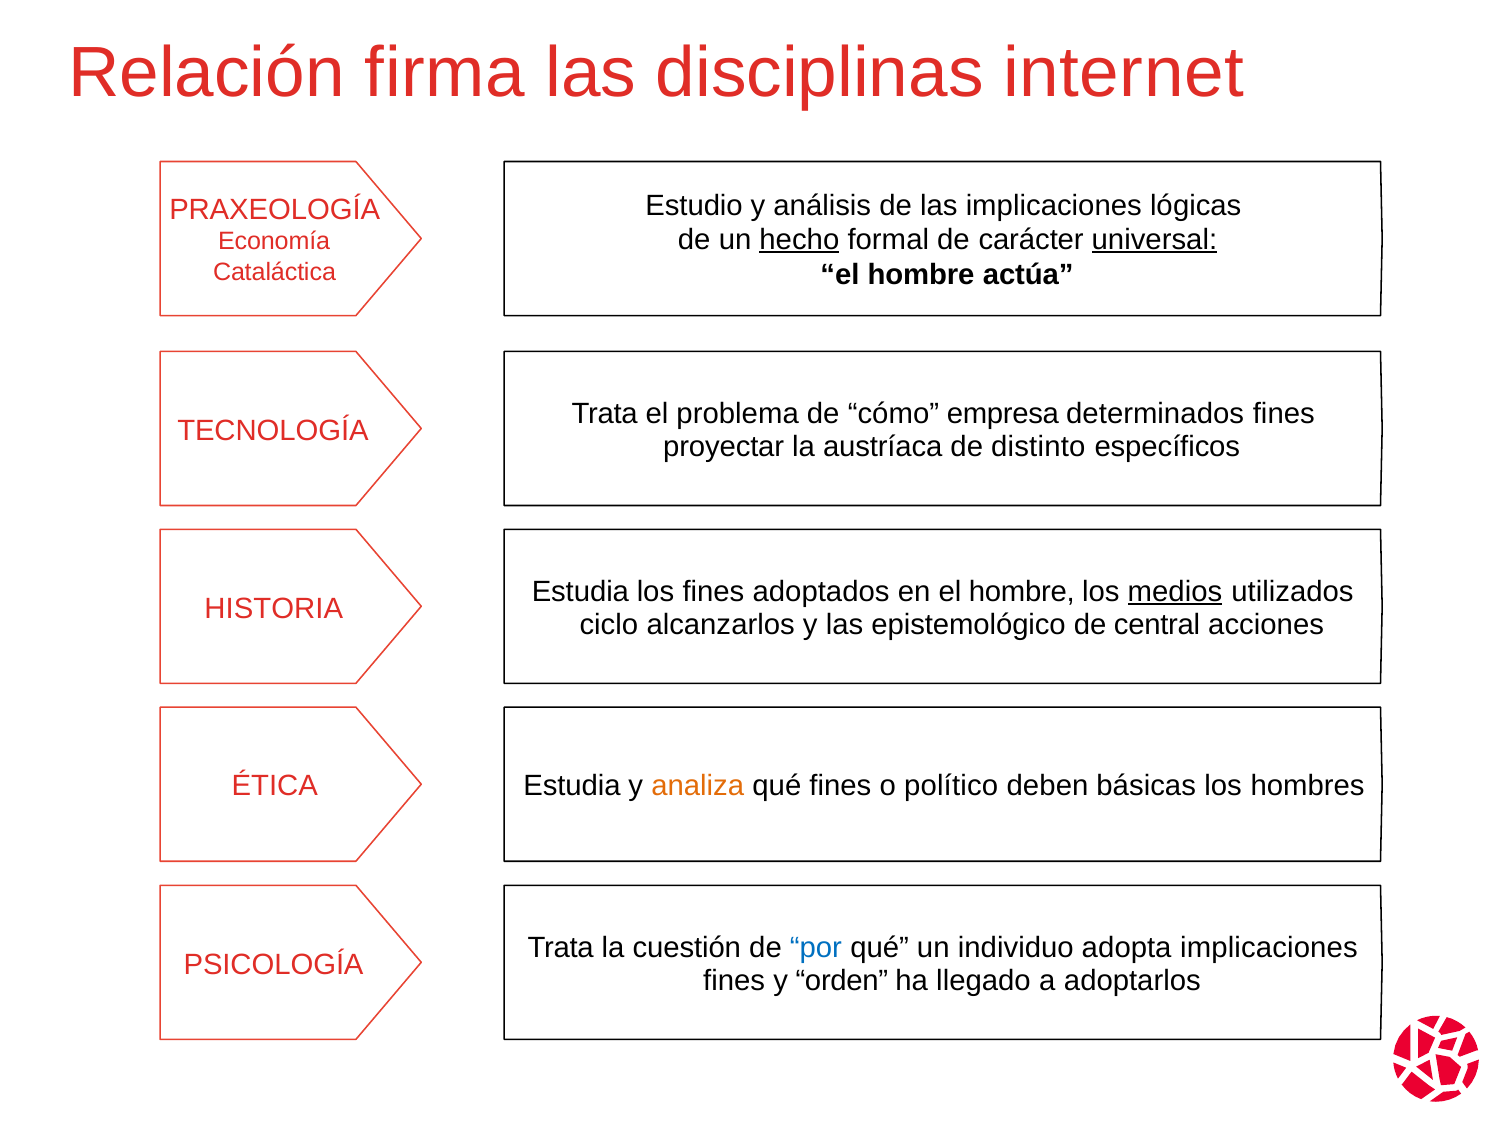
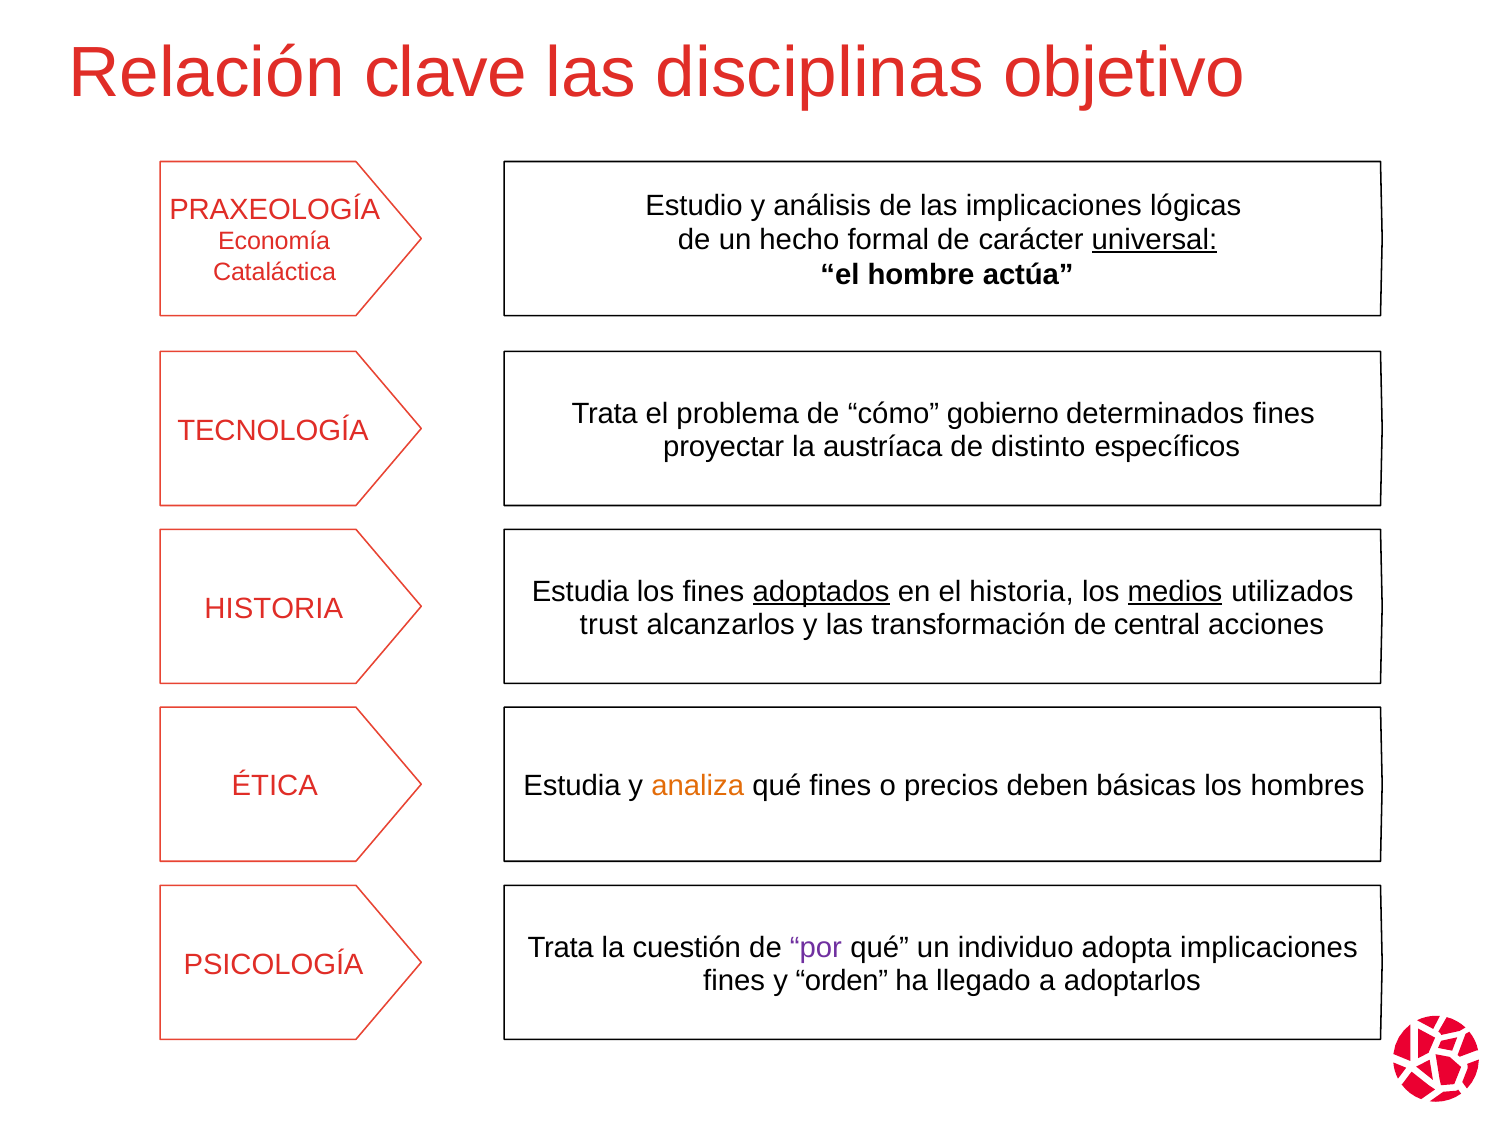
firma: firma -> clave (446, 73)
internet: internet -> objetivo (1124, 73)
hecho underline: present -> none (799, 240)
empresa: empresa -> gobierno (1003, 414)
adoptados underline: none -> present (821, 592)
en el hombre: hombre -> historia (1022, 592)
ciclo: ciclo -> trust (609, 625)
epistemológico: epistemológico -> transformación (969, 625)
político: político -> precios (951, 786)
por colour: blue -> purple (816, 948)
